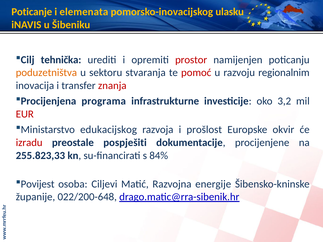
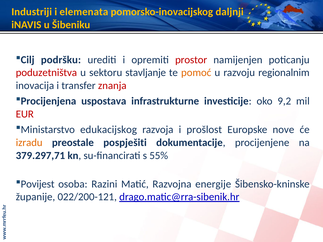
Poticanje: Poticanje -> Industriji (32, 12)
ulasku: ulasku -> daljnji (230, 12)
tehnička: tehnička -> podršku (61, 60)
poduzetništva colour: orange -> red (46, 73)
stvaranja: stvaranja -> stavljanje (146, 73)
pomoć colour: red -> orange (196, 73)
programa: programa -> uspostava (104, 101)
3,2: 3,2 -> 9,2 (284, 101)
okvir: okvir -> nove (283, 130)
izradu colour: red -> orange (29, 143)
255.823,33: 255.823,33 -> 379.297,71 (40, 156)
84%: 84% -> 55% (159, 156)
Ciljevi: Ciljevi -> Razini (104, 184)
022/200-648: 022/200-648 -> 022/200-121 (87, 197)
